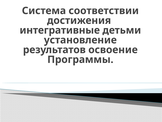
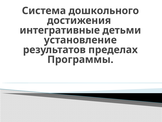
соответствии: соответствии -> дошкольного (104, 11)
освоение: освоение -> пределах (113, 50)
